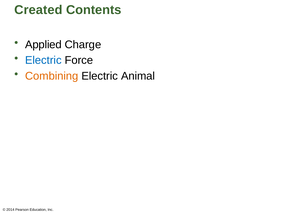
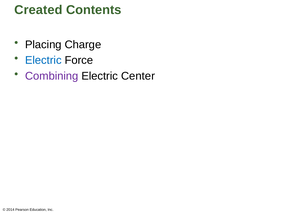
Applied: Applied -> Placing (43, 45)
Combining colour: orange -> purple (52, 76)
Animal: Animal -> Center (138, 76)
